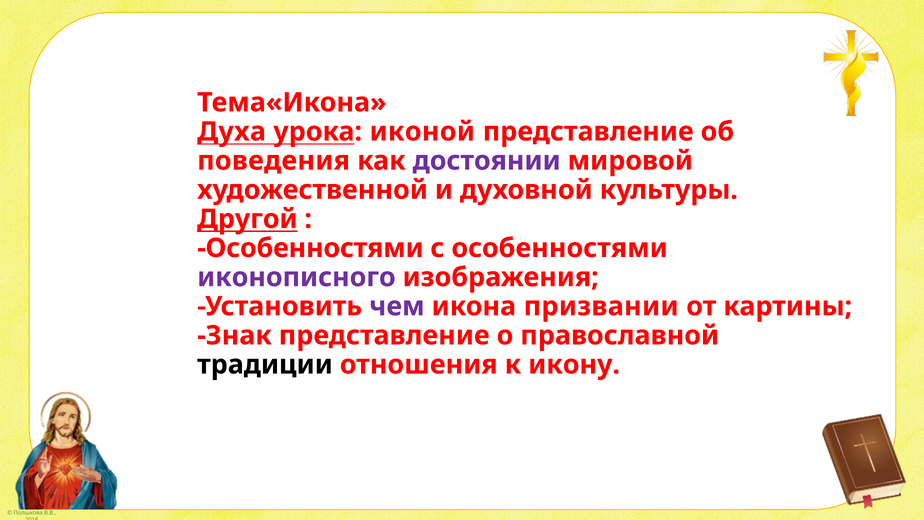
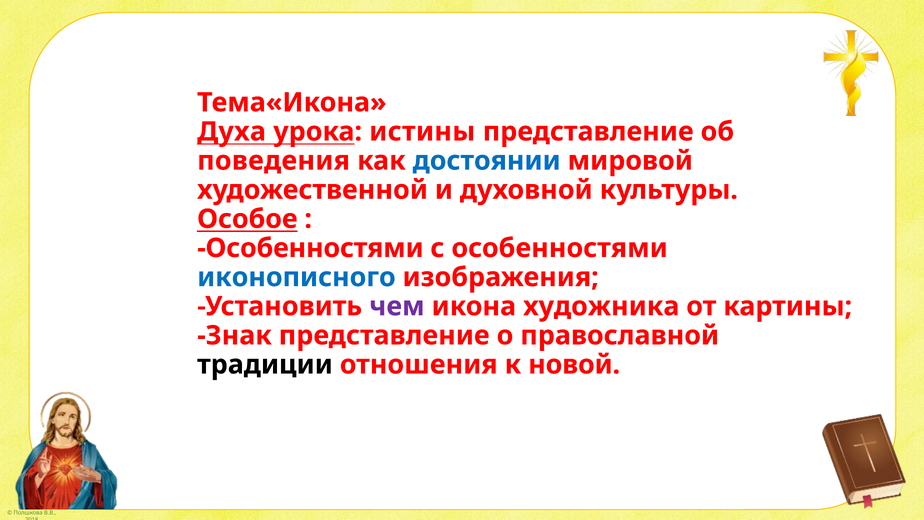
иконой: иконой -> истины (422, 132)
достоянии colour: purple -> blue (487, 161)
Другой: Другой -> Особое (247, 219)
иконописного colour: purple -> blue (296, 277)
призвании: призвании -> художника (601, 306)
икону: икону -> новой (574, 364)
